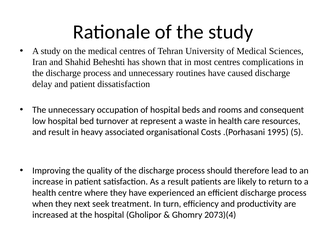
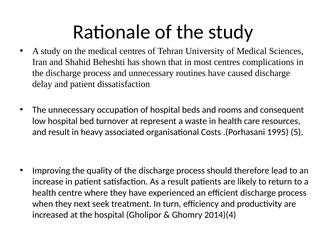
2073)(4: 2073)(4 -> 2014)(4 (220, 215)
